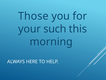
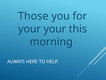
your such: such -> your (55, 29)
